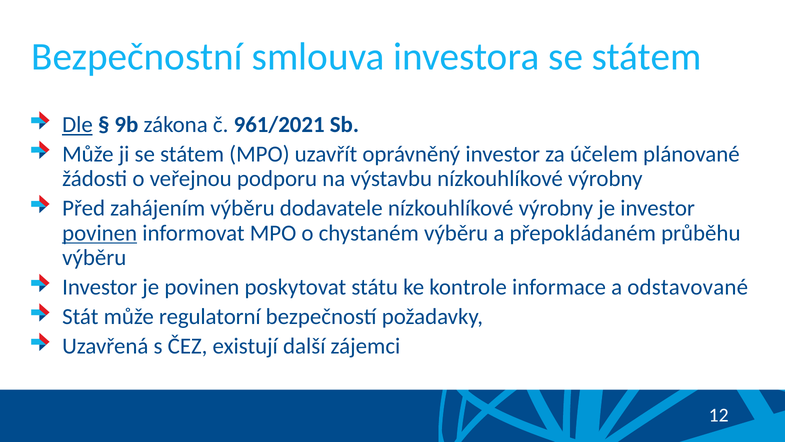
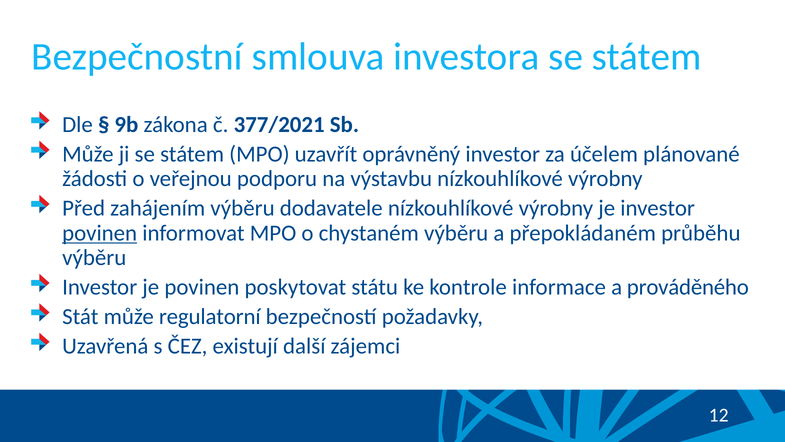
Dle underline: present -> none (77, 125)
961/2021: 961/2021 -> 377/2021 (279, 125)
odstavované: odstavované -> prováděného (688, 287)
